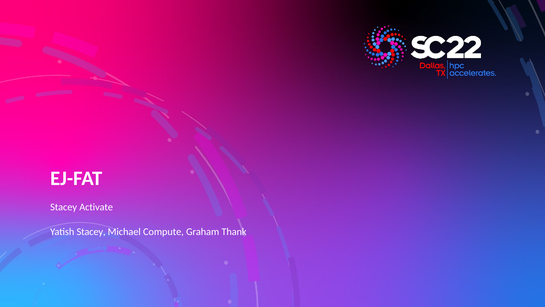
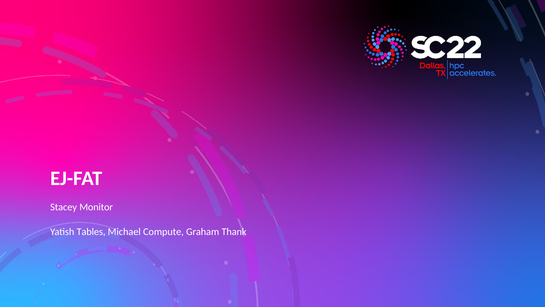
Activate: Activate -> Monitor (96, 207)
Yatish Stacey: Stacey -> Tables (91, 231)
